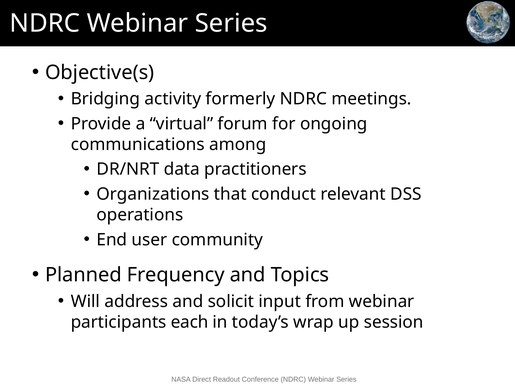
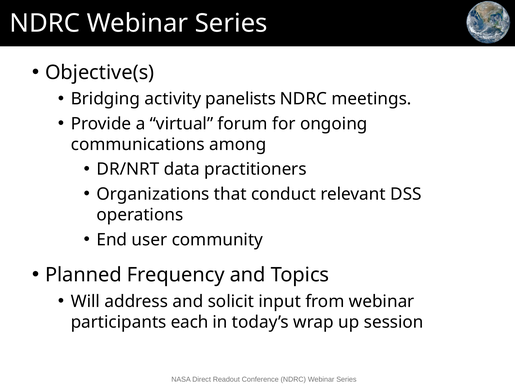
formerly: formerly -> panelists (241, 99)
